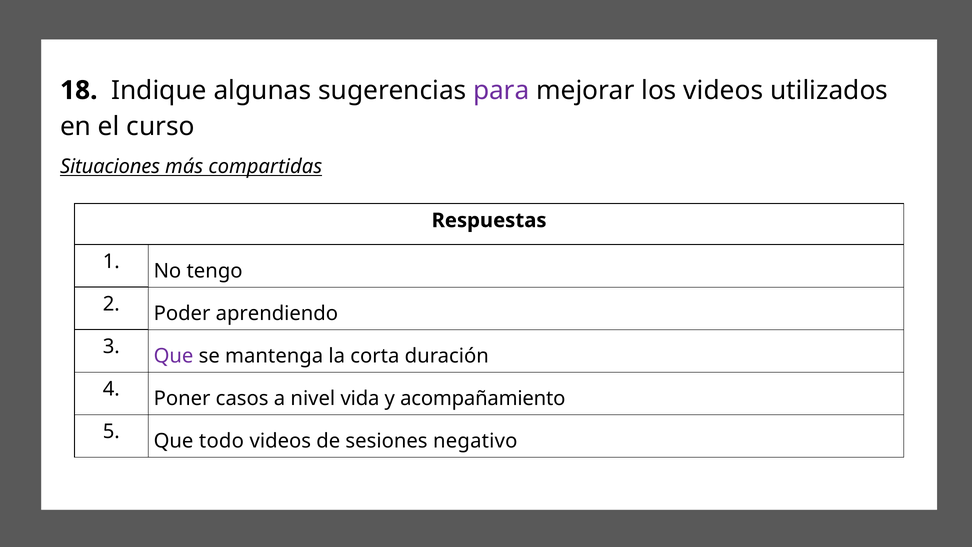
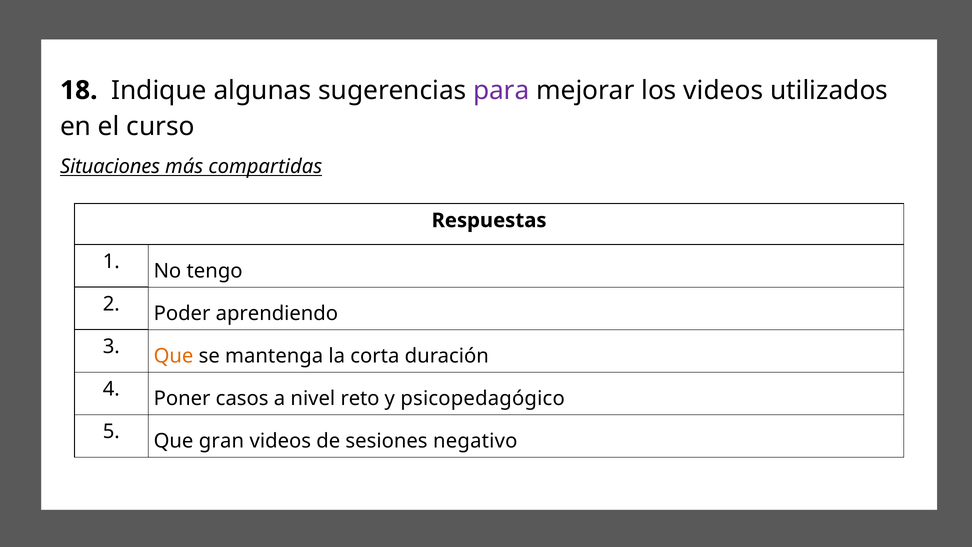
Que colour: purple -> orange (174, 356)
vida: vida -> reto (360, 398)
acompañamiento: acompañamiento -> psicopedagógico (483, 398)
todo: todo -> gran (221, 441)
